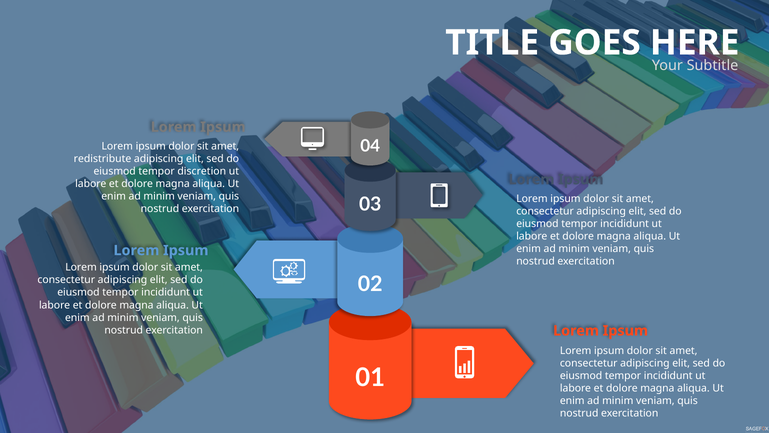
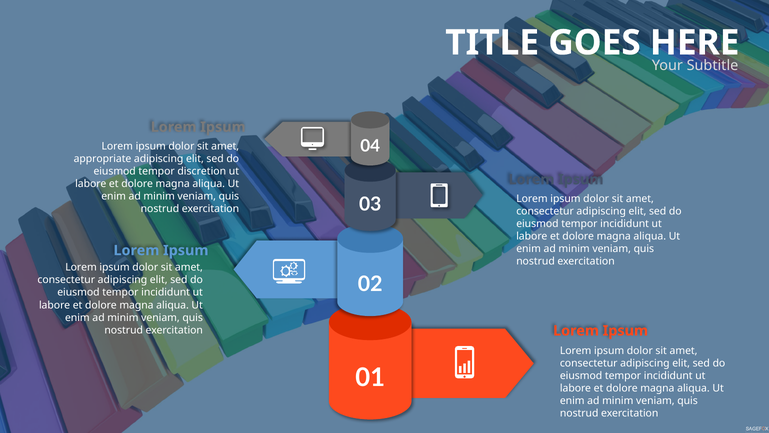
redistribute: redistribute -> appropriate (103, 159)
